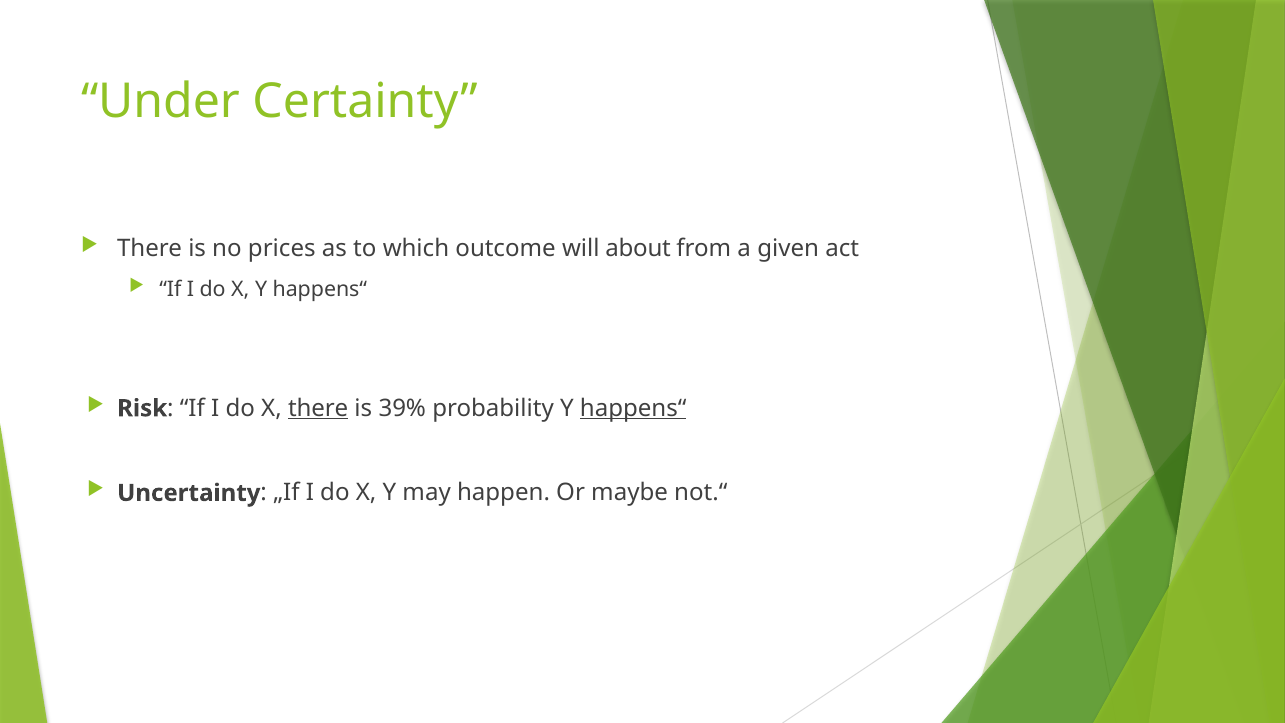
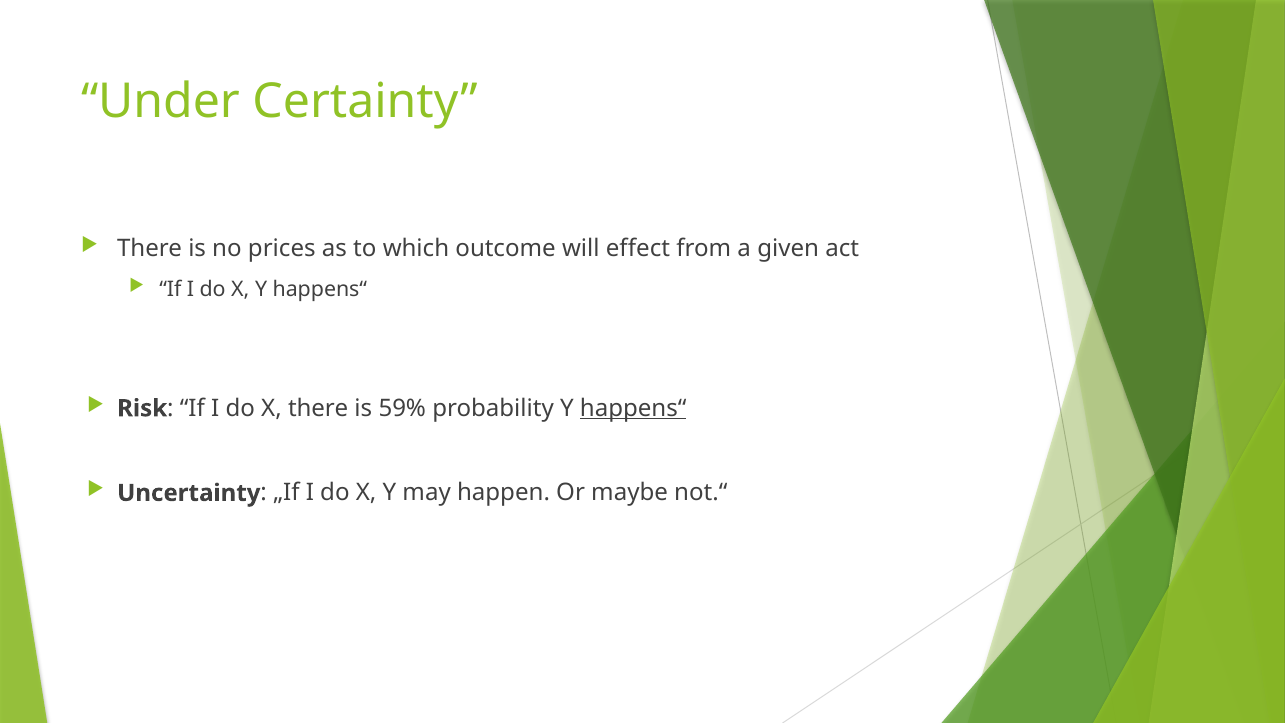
about: about -> effect (638, 249)
there underline: present -> none (318, 408)
39%: 39% -> 59% (402, 408)
